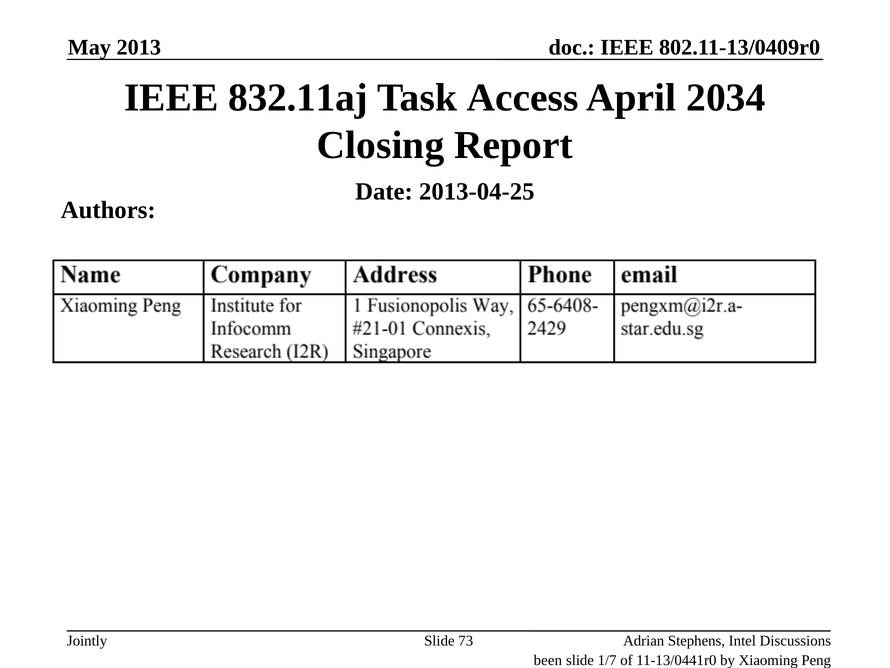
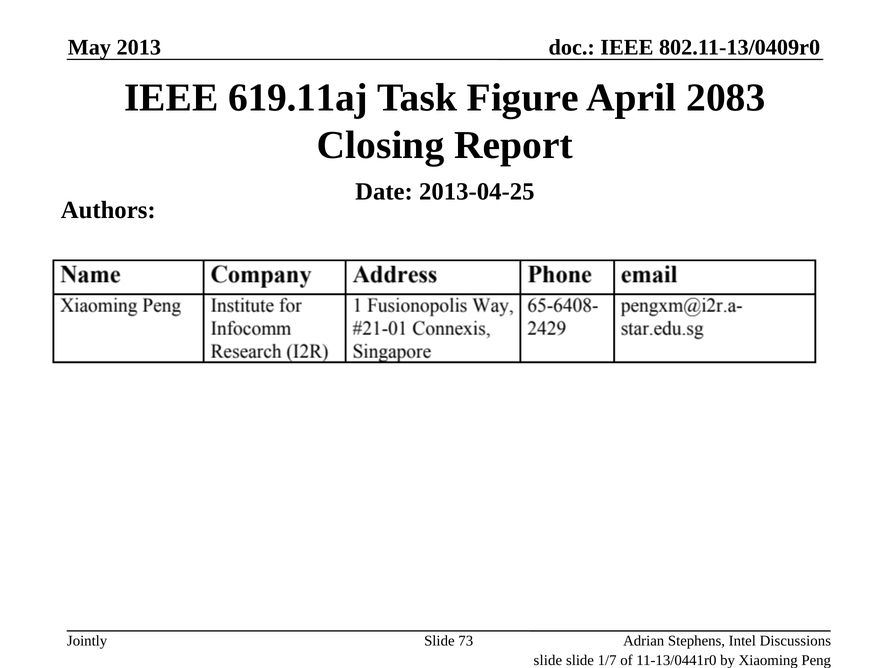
832.11aj: 832.11aj -> 619.11aj (298, 98)
Access: Access -> Figure (523, 98)
2034: 2034 -> 2083 (726, 98)
been: been -> slide (548, 660)
